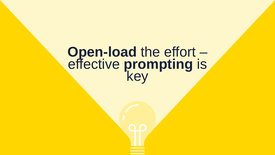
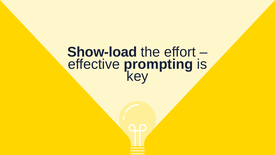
Open-load: Open-load -> Show-load (102, 52)
